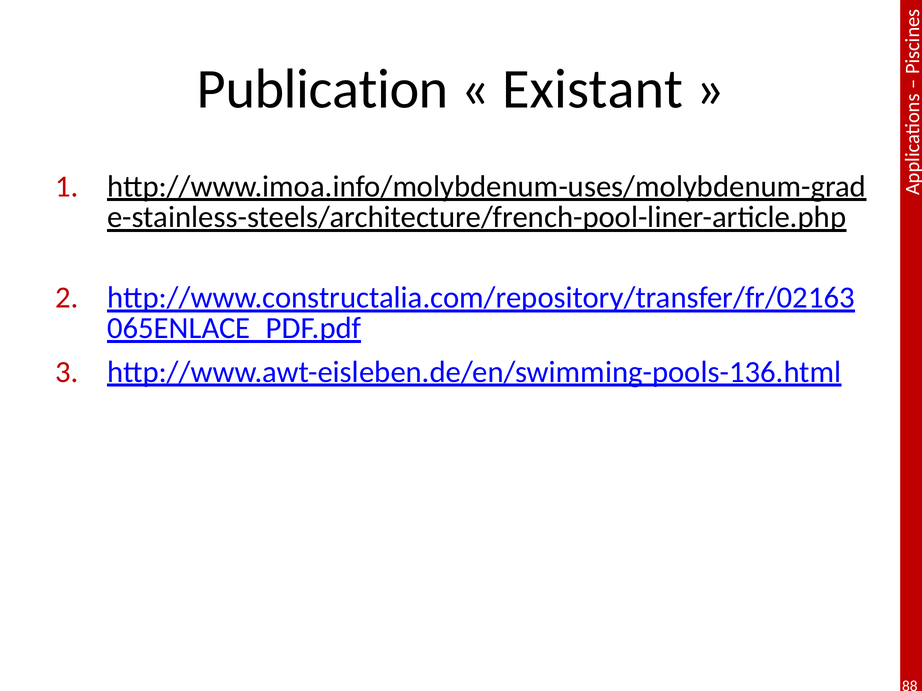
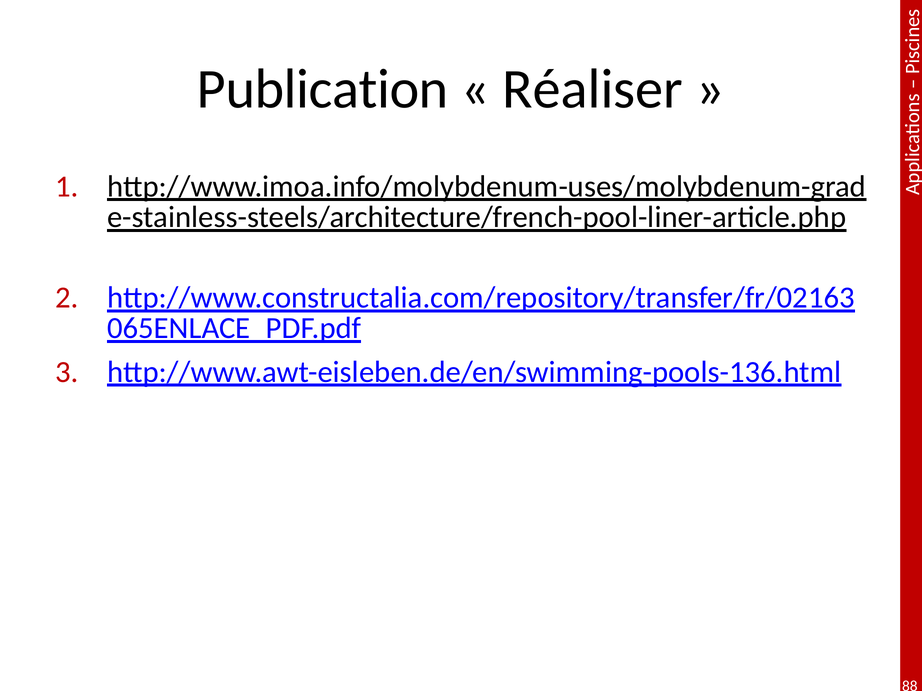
Existant: Existant -> Réaliser (593, 89)
